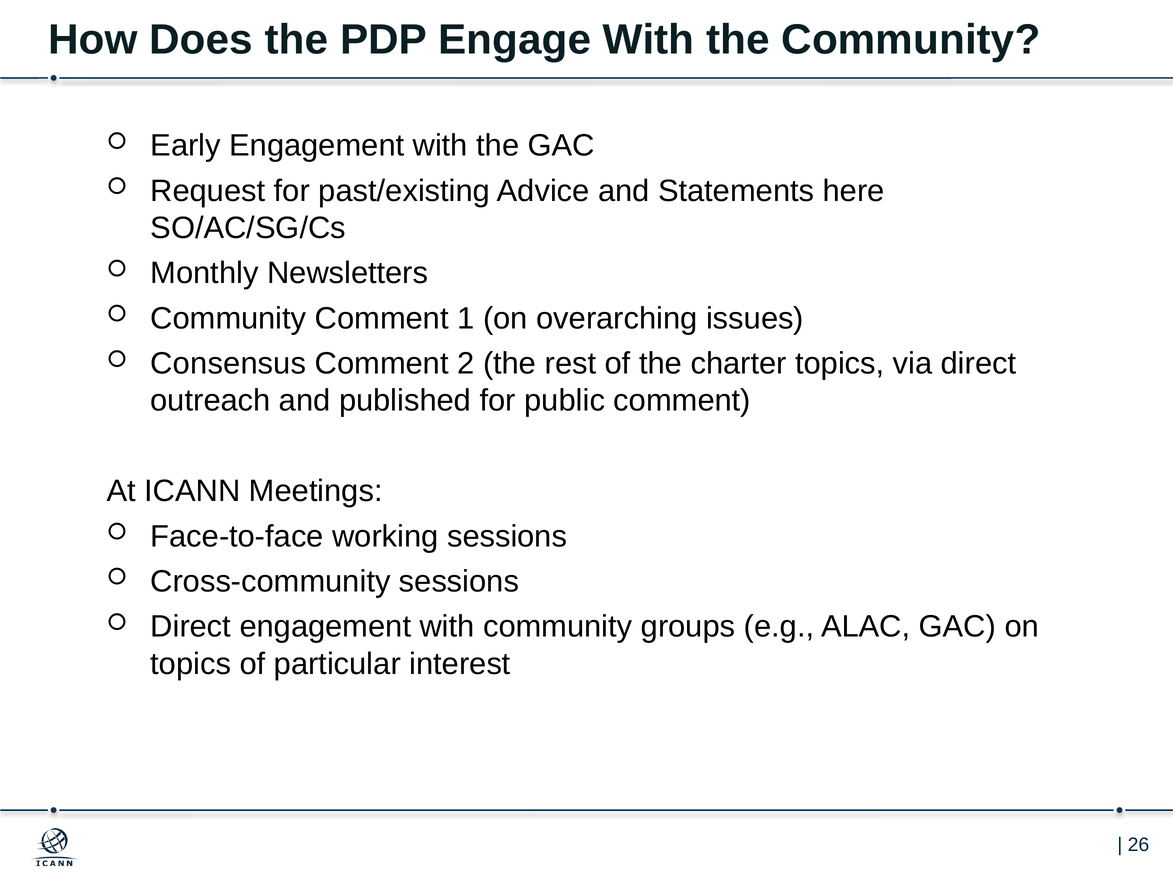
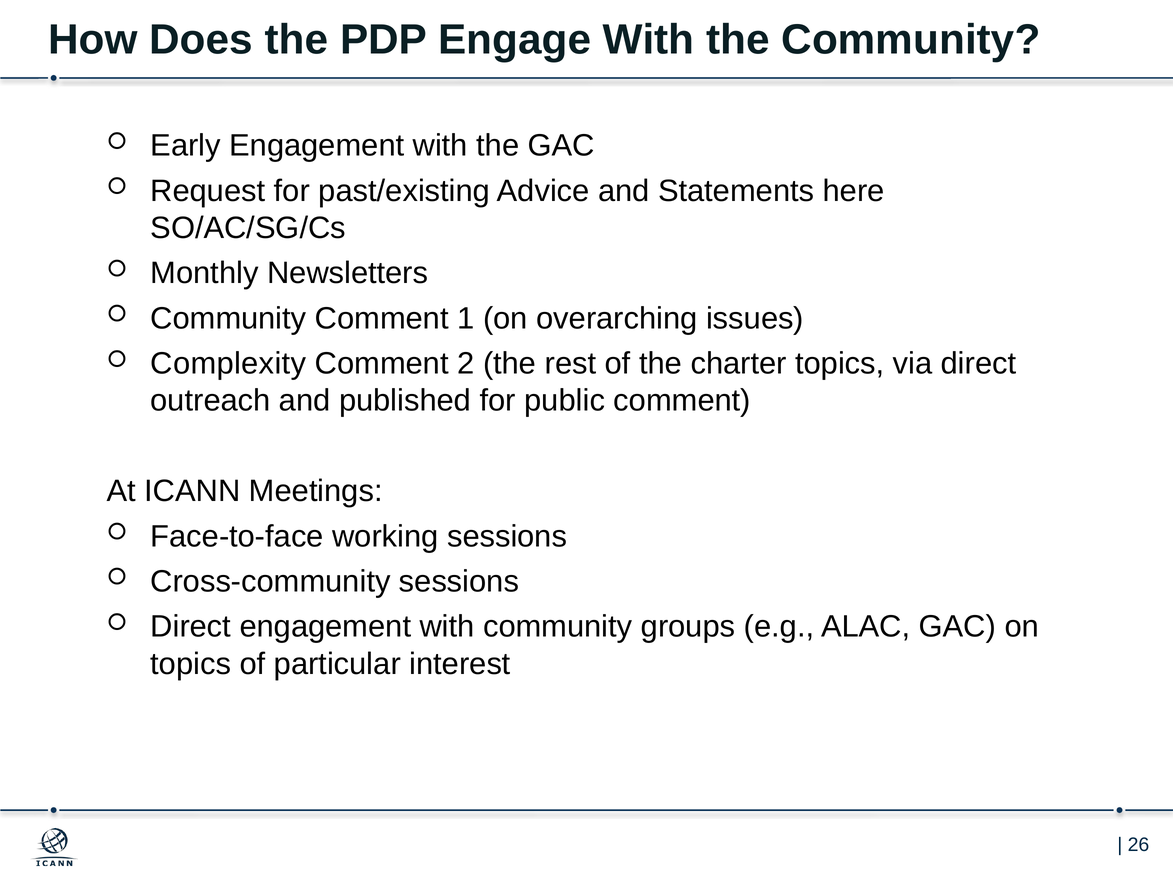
Consensus: Consensus -> Complexity (228, 364)
